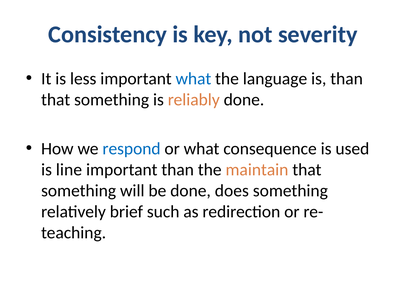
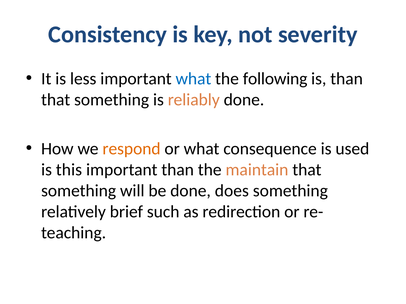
language: language -> following (275, 79)
respond colour: blue -> orange (132, 149)
line: line -> this (69, 170)
